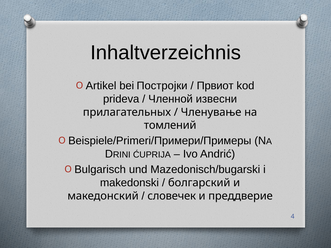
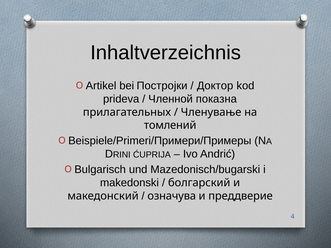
Првиот: Првиот -> Доктор (215, 86)
извесни: извесни -> показна (216, 99)
словечек: словечек -> означува (172, 196)
